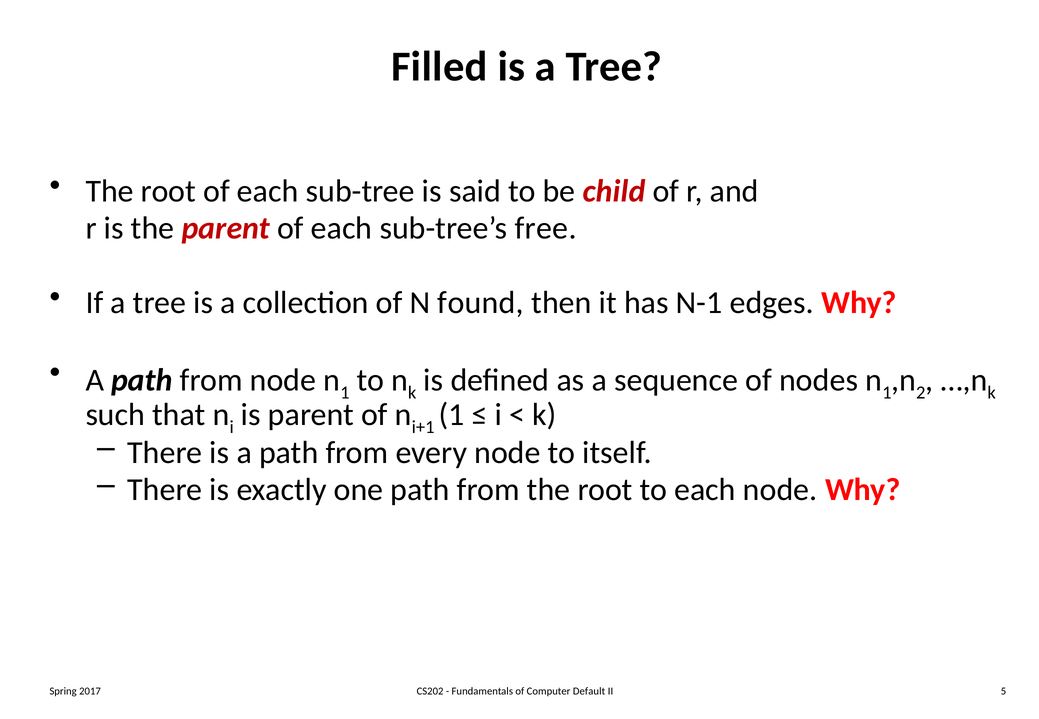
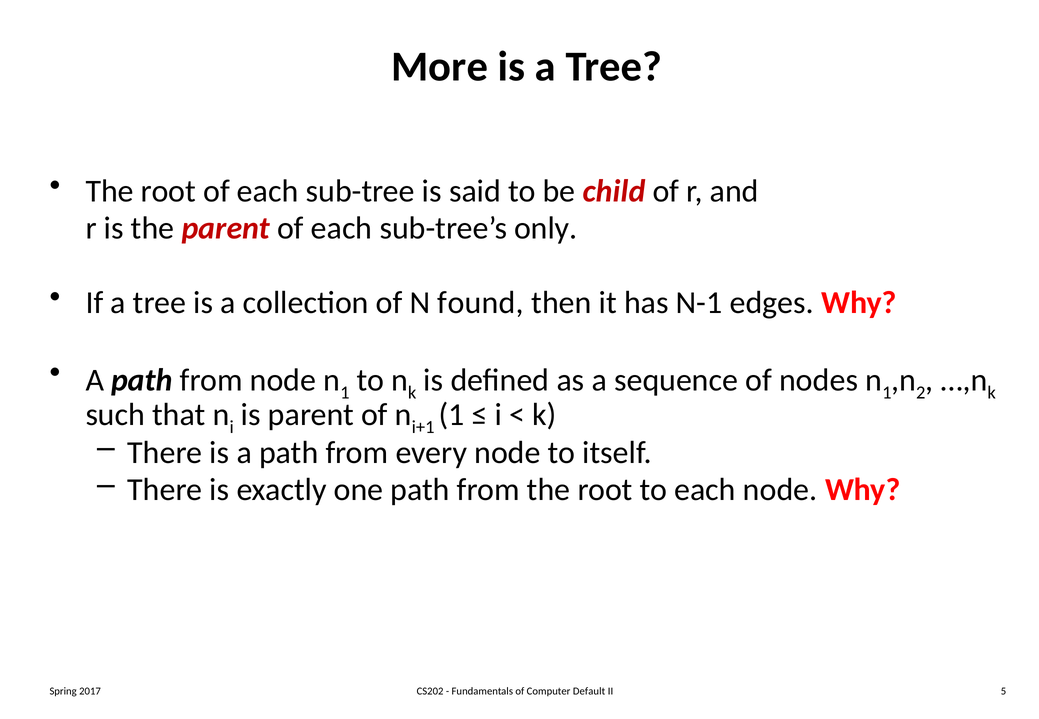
Filled: Filled -> More (440, 67)
free: free -> only (546, 228)
